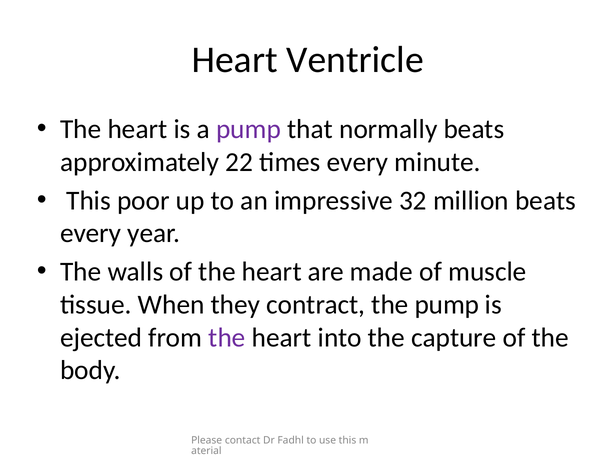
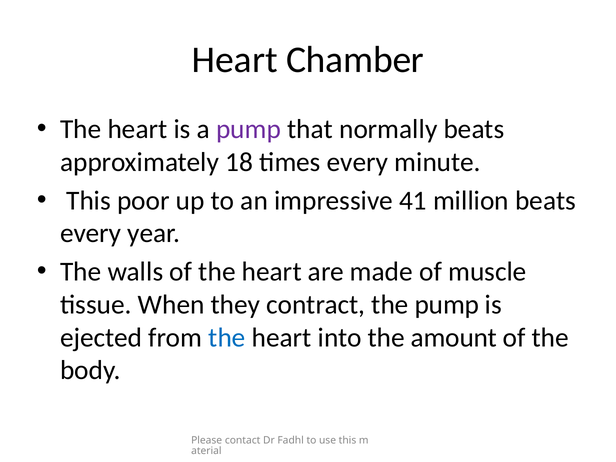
Ventricle: Ventricle -> Chamber (355, 60)
22: 22 -> 18 (239, 162)
32: 32 -> 41 (413, 201)
the colour: purple -> blue (227, 338)
capture: capture -> amount (454, 338)
